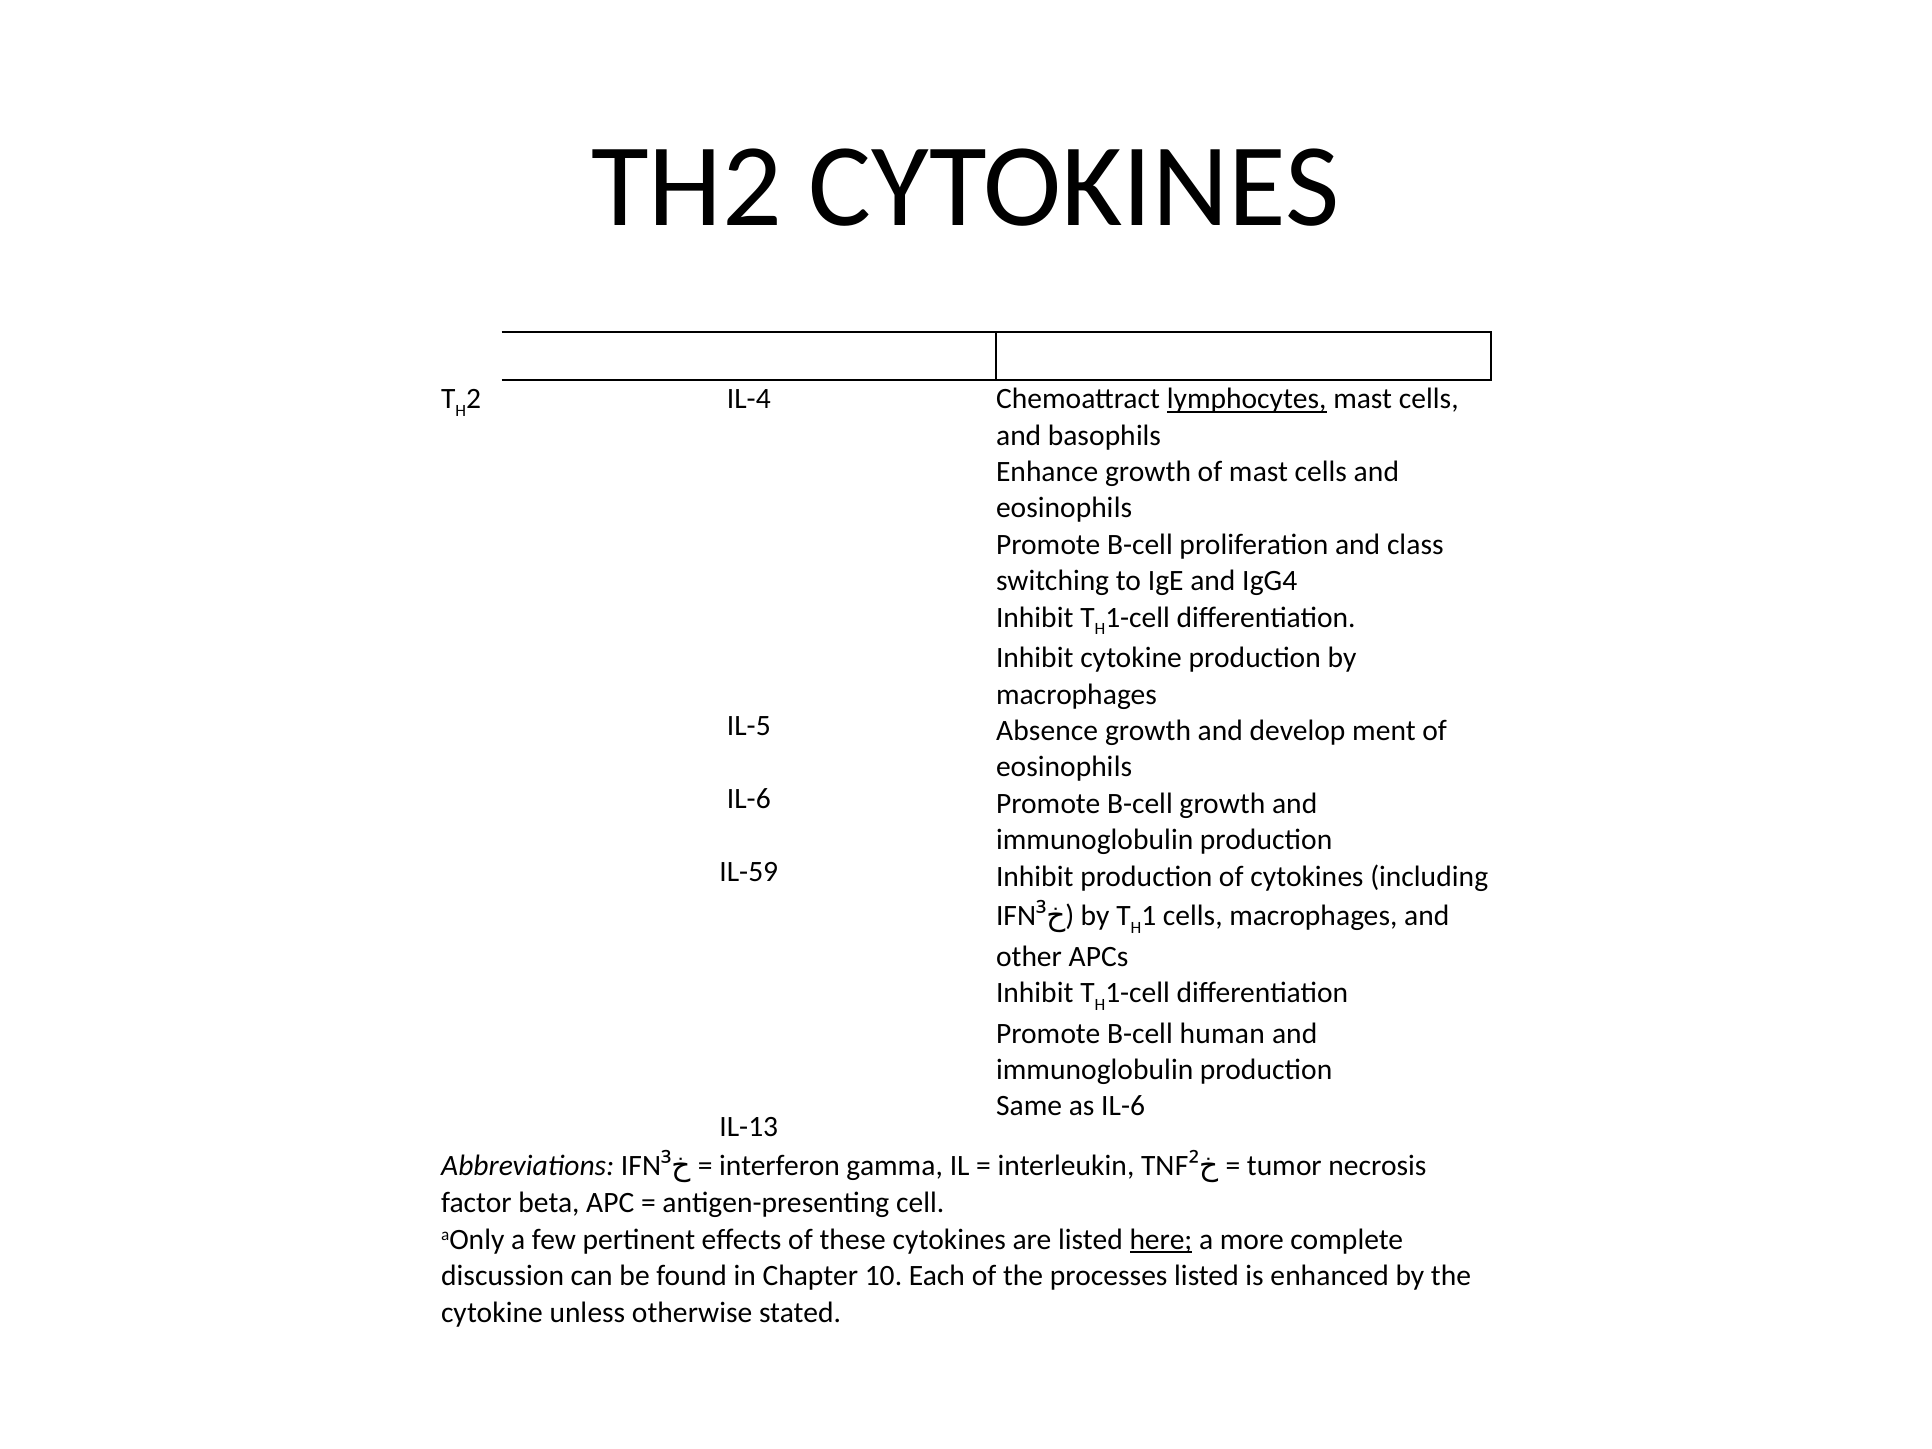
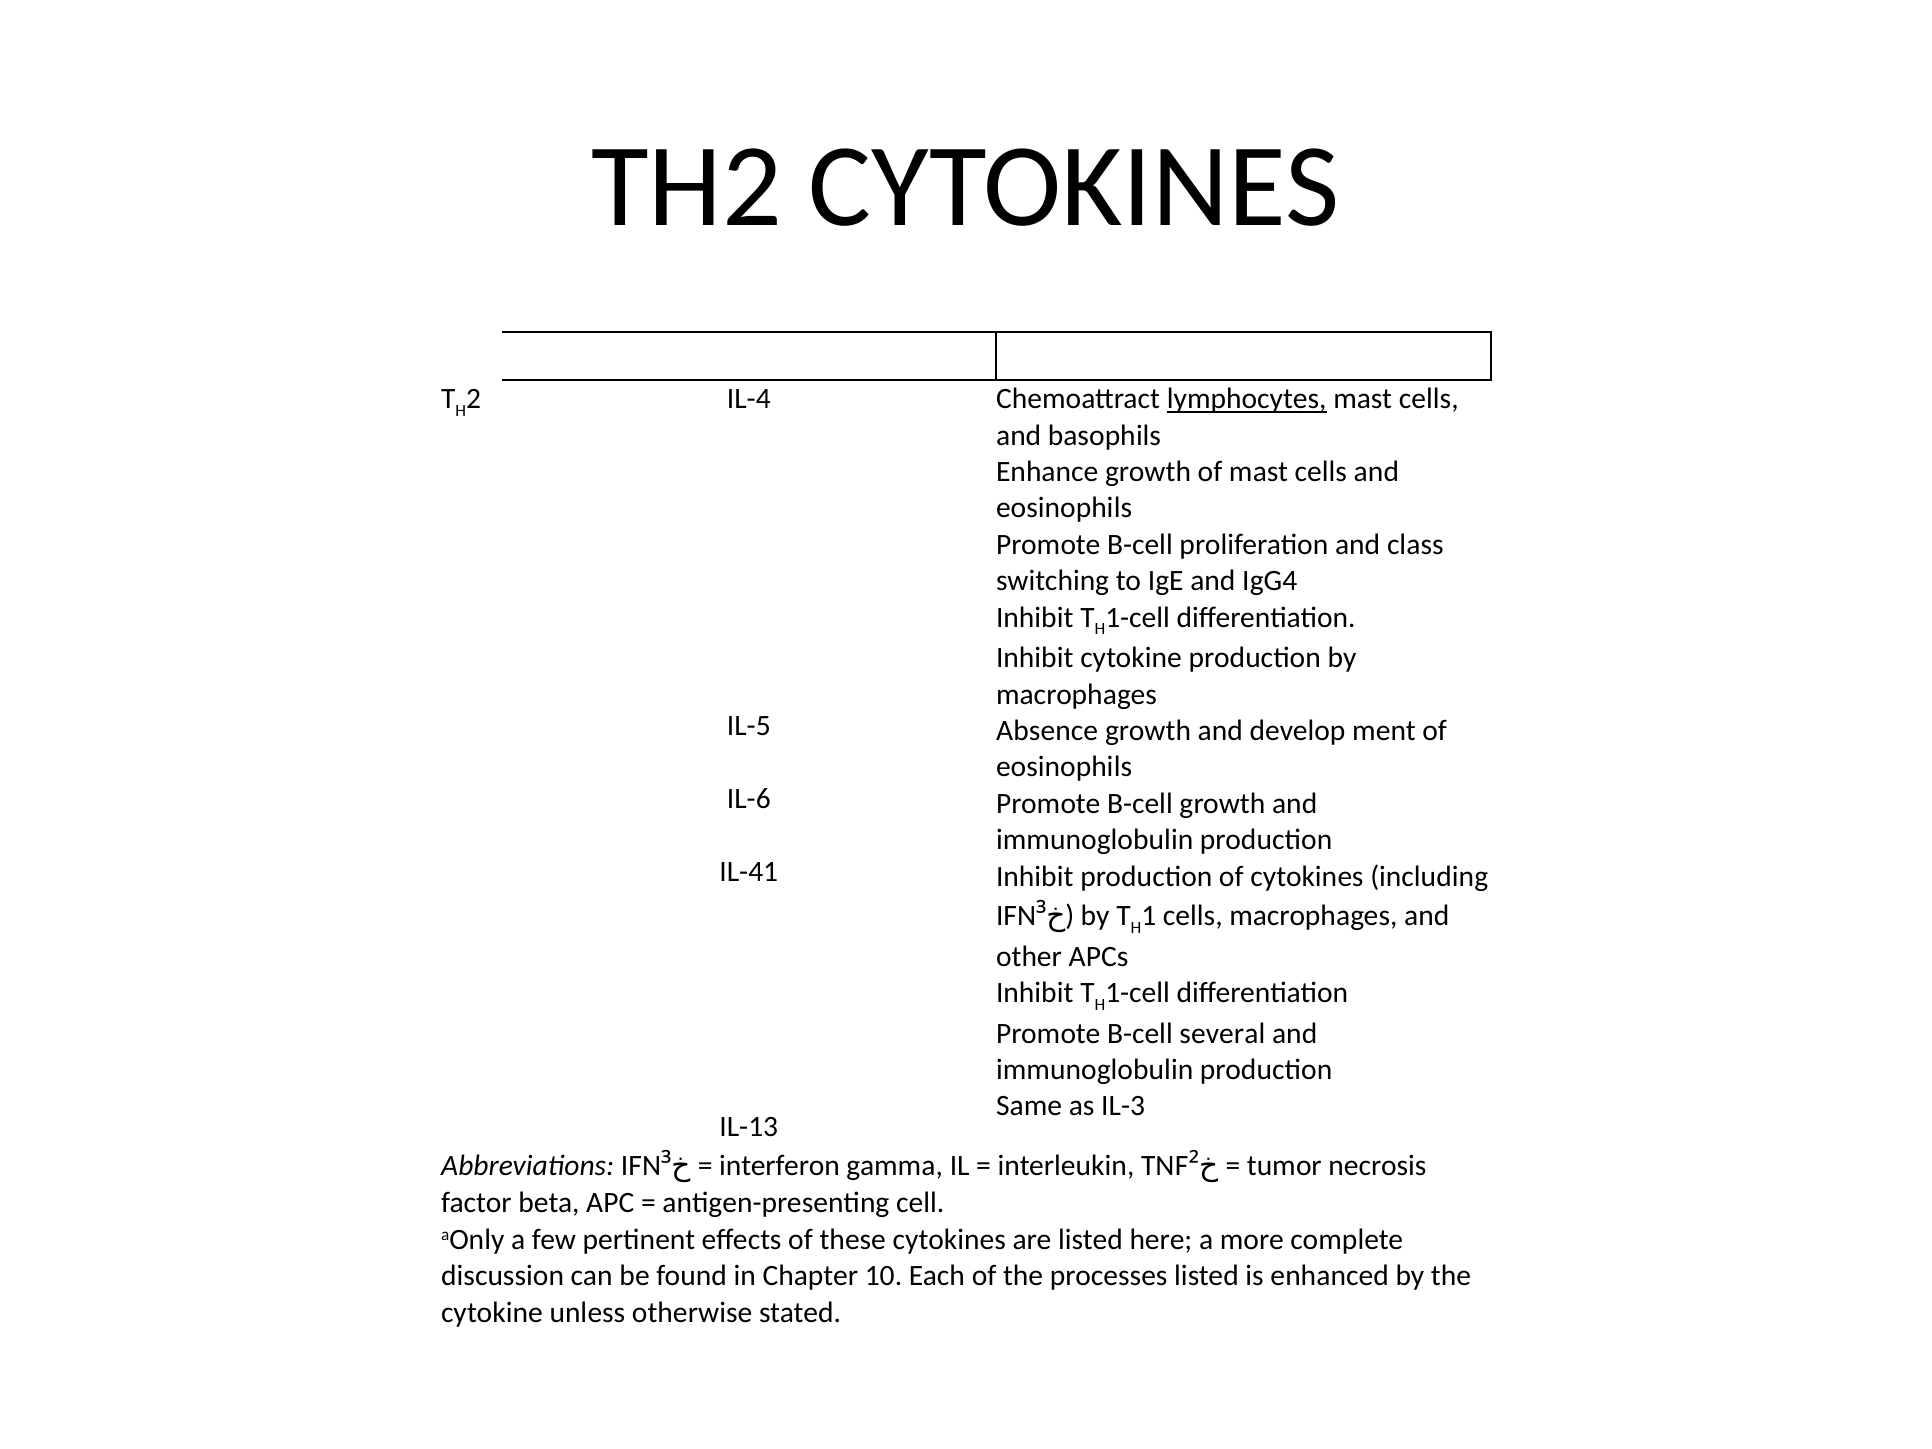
IL-59: IL-59 -> IL-41 (749, 872)
human: human -> several (1222, 1033)
as IL-6: IL-6 -> IL-3 (1123, 1106)
here underline: present -> none (1161, 1240)
